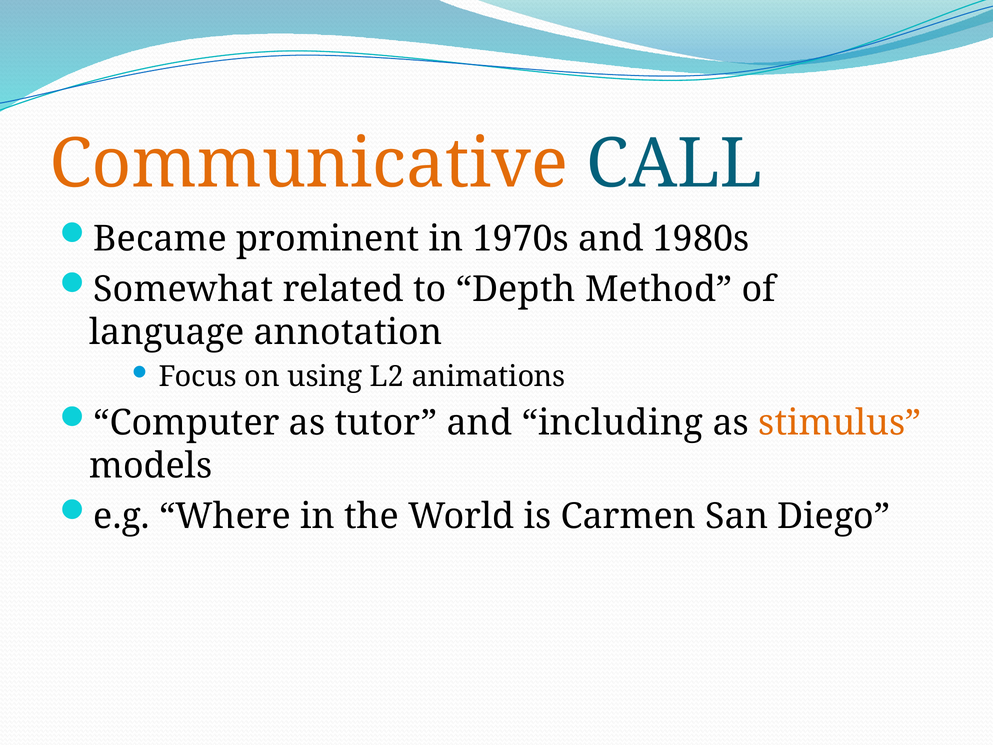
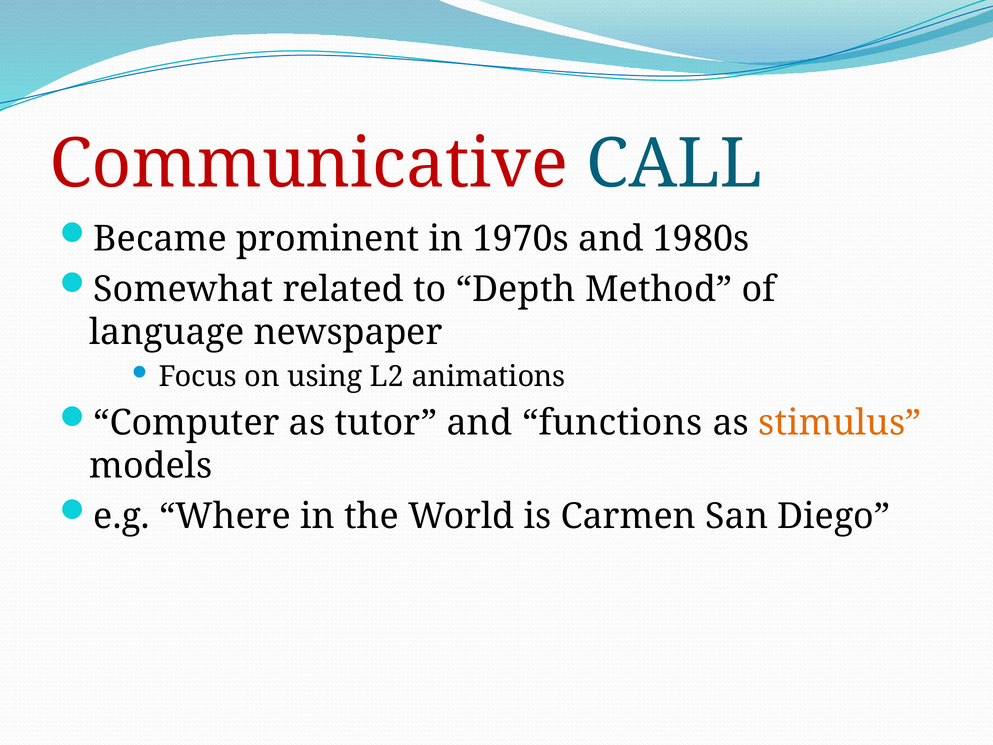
Communicative colour: orange -> red (309, 164)
annotation: annotation -> newspaper (348, 332)
including: including -> functions (612, 423)
